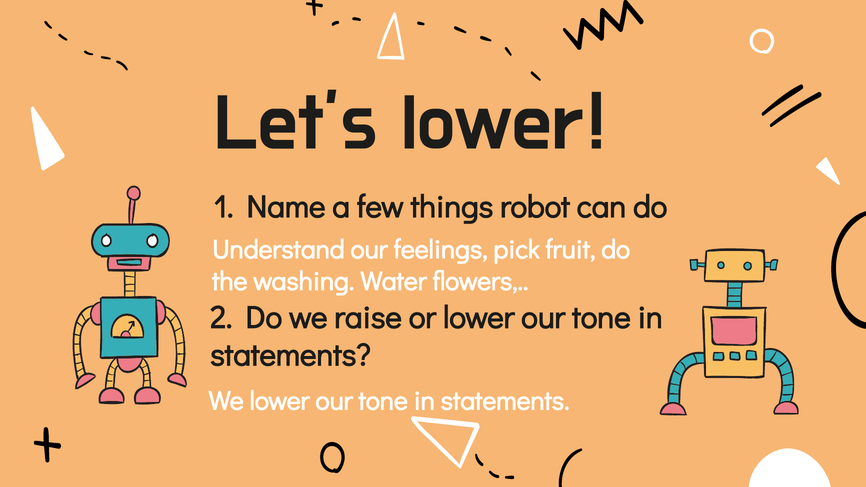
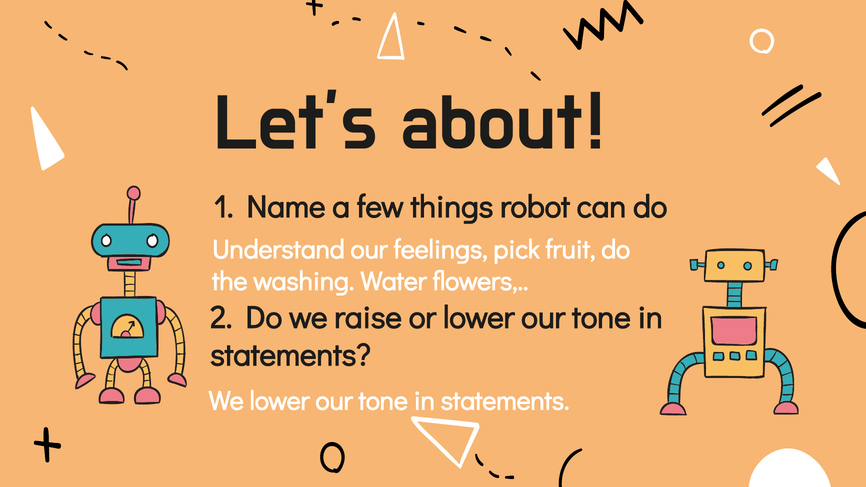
Let’s lower: lower -> about (504, 123)
